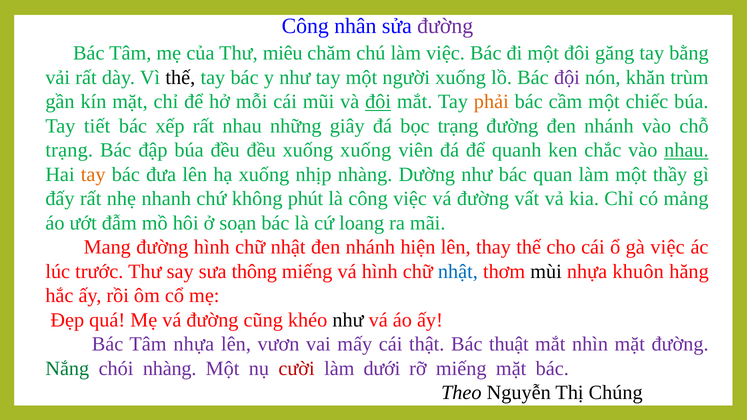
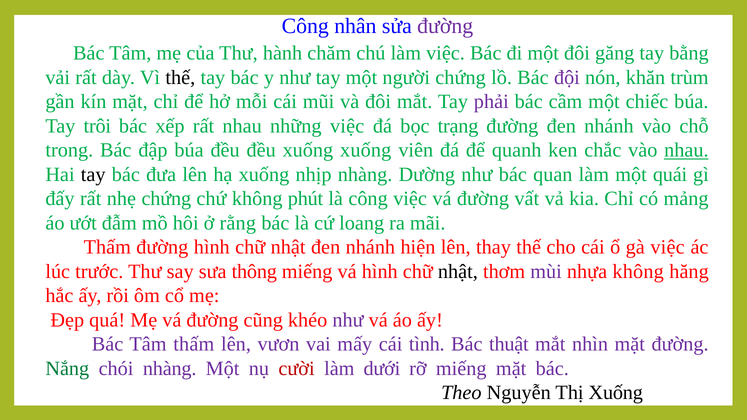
miêu: miêu -> hành (283, 53)
người xuống: xuống -> chứng (461, 77)
đôi underline: present -> none (378, 102)
phải colour: orange -> purple (491, 102)
tiết: tiết -> trôi (97, 126)
những giây: giây -> việc (347, 126)
trạng: trạng -> trong (69, 150)
tay colour: orange -> black (93, 175)
thầy: thầy -> quái (670, 175)
nhẹ nhanh: nhanh -> chứng (166, 199)
soạn: soạn -> rằng (238, 223)
Mang: Mang -> Thấm (107, 247)
nhật colour: blue -> black (458, 272)
mùi colour: black -> purple (546, 272)
nhựa khuôn: khuôn -> không (638, 272)
như colour: black -> purple (348, 320)
Tâm nhựa: nhựa -> thấm (194, 344)
thật: thật -> tình (427, 344)
Thị Chúng: Chúng -> Xuống (616, 393)
